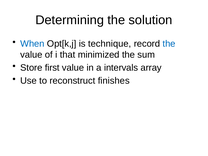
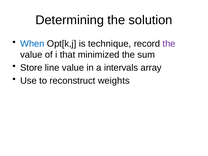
the colour: blue -> purple (169, 44)
first: first -> line (52, 68)
finishes: finishes -> weights (114, 81)
